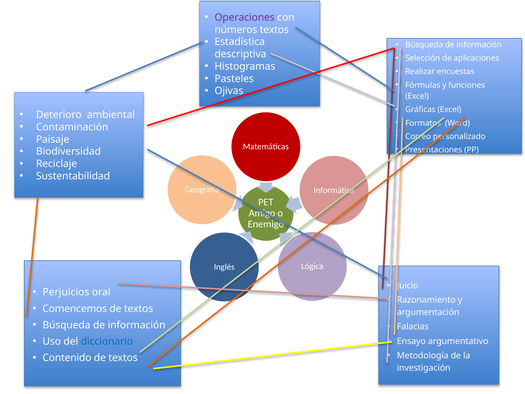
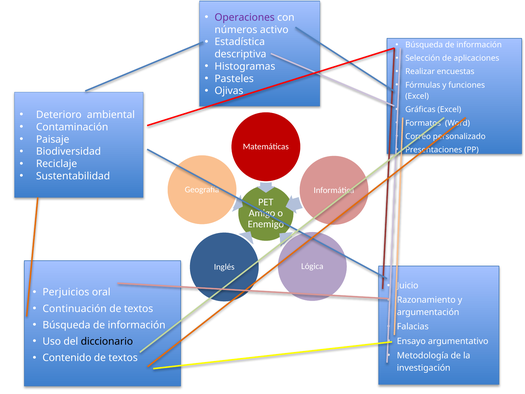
números textos: textos -> activo (274, 30)
Comencemos: Comencemos -> Continuación (75, 308)
diccionario colour: blue -> black (107, 341)
